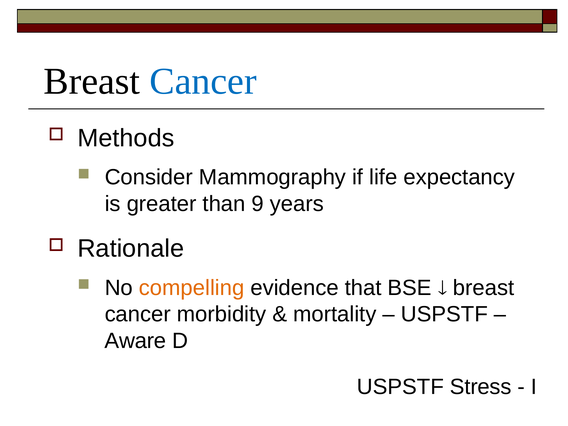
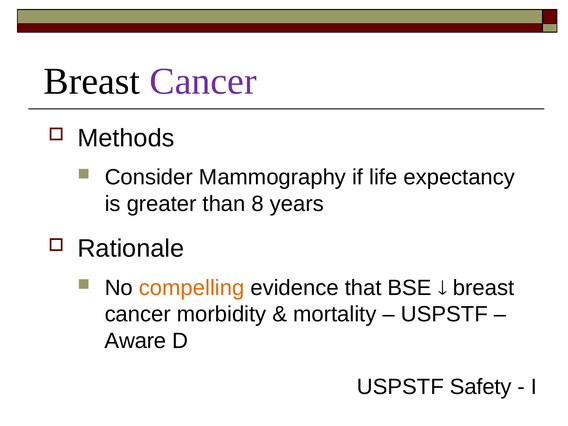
Cancer colour: blue -> purple (203, 81)
9: 9 -> 8 (258, 204)
Stress: Stress -> Safety (481, 387)
